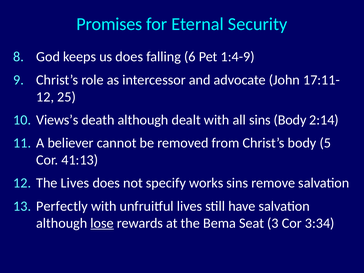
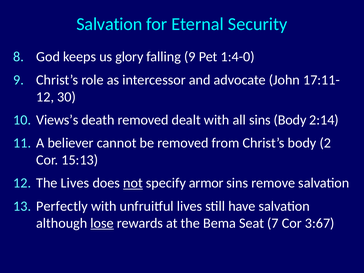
Promises: Promises -> Salvation (109, 24)
us does: does -> glory (129, 57)
falling 6: 6 -> 9 (190, 57)
1:4-9: 1:4-9 -> 1:4-0 (238, 57)
25: 25 -> 30 (67, 97)
death although: although -> removed (143, 120)
5: 5 -> 2 (325, 143)
41:13: 41:13 -> 15:13 (80, 160)
not underline: none -> present (133, 183)
works: works -> armor (206, 183)
3: 3 -> 7 (273, 223)
3:34: 3:34 -> 3:67 (320, 223)
